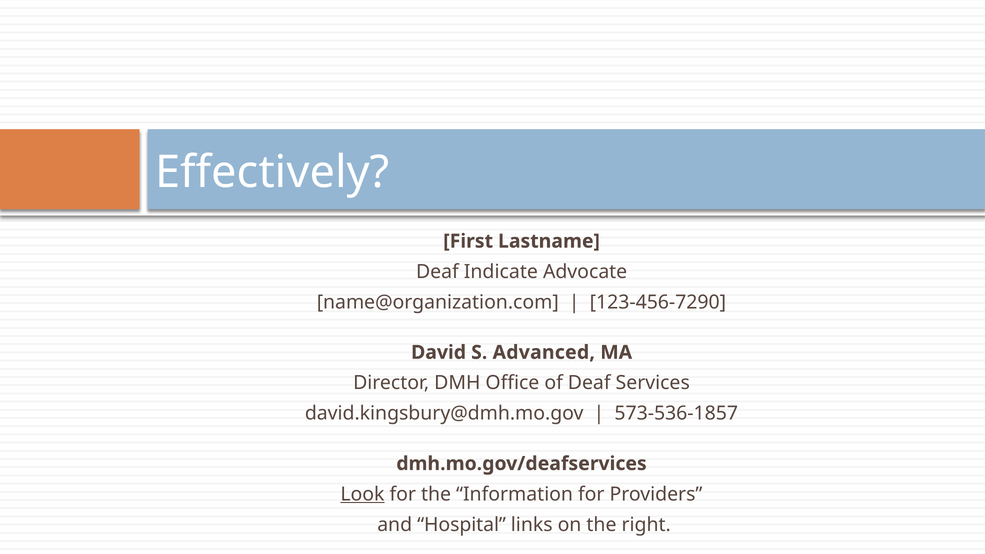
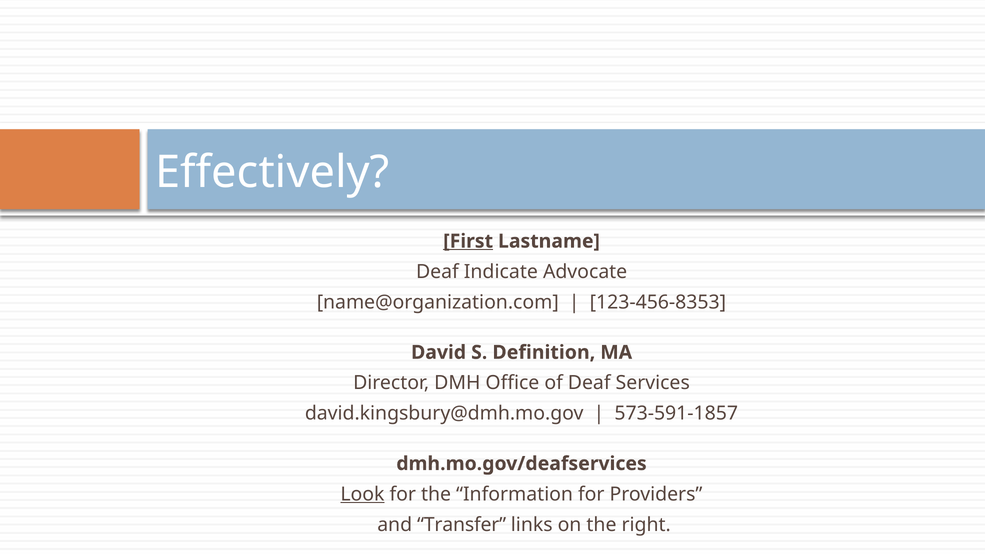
First underline: none -> present (468, 241)
123-456-7290: 123-456-7290 -> 123-456-8353 (658, 302)
Advanced: Advanced -> Definition (544, 352)
573-536-1857: 573-536-1857 -> 573-591-1857 (676, 414)
Hospital: Hospital -> Transfer (462, 525)
